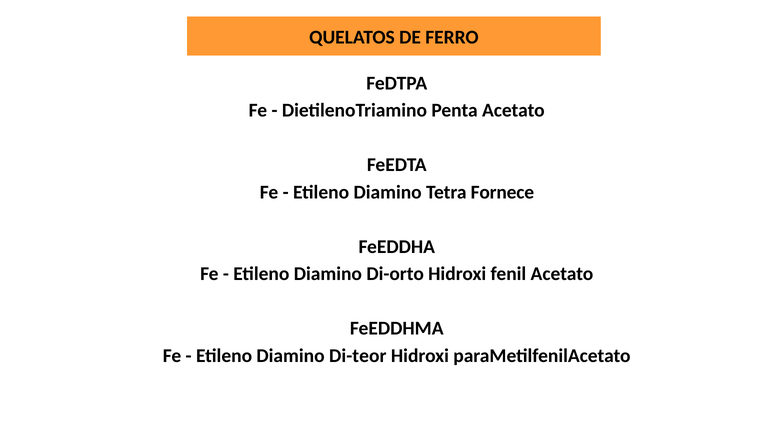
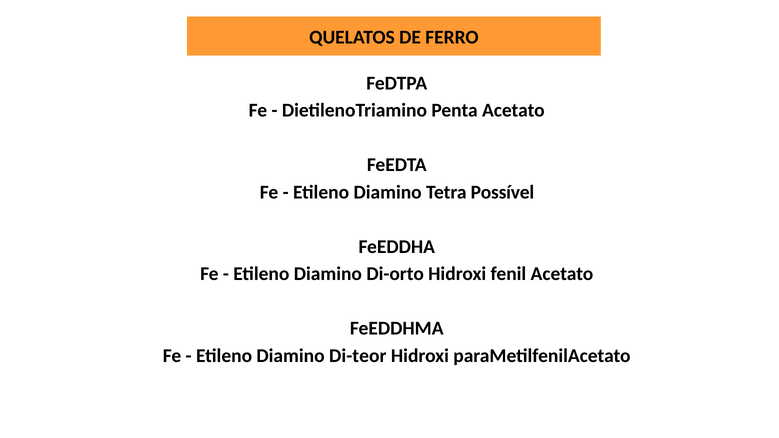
Fornece: Fornece -> Possível (502, 192)
